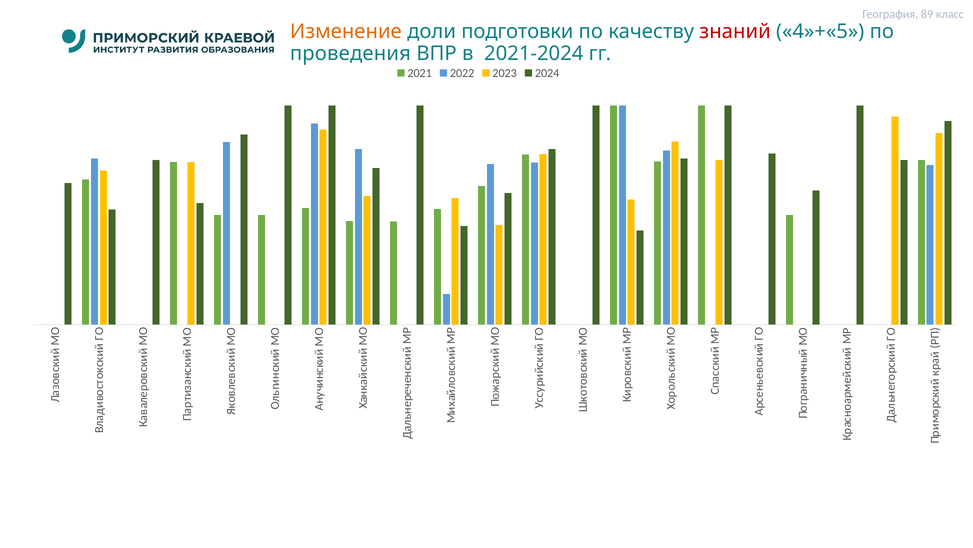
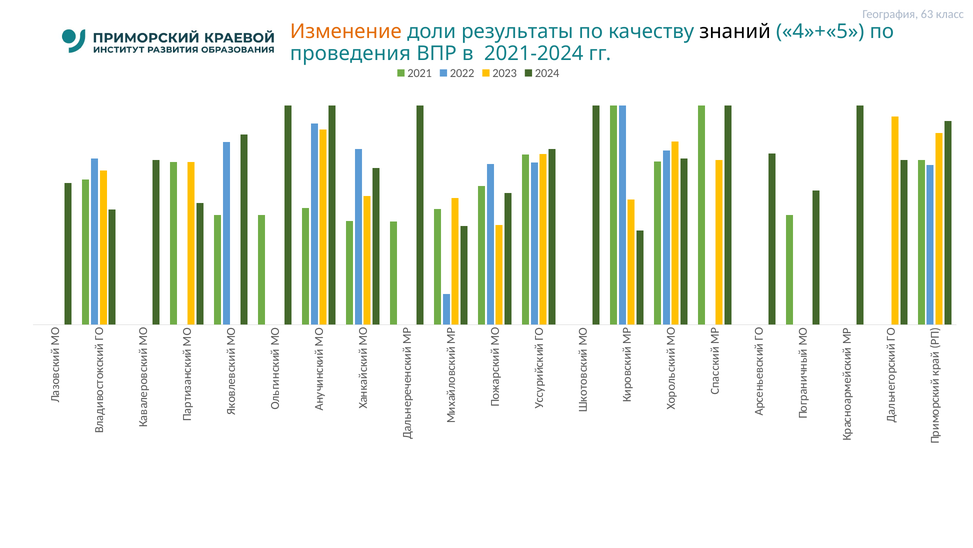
89: 89 -> 63 (927, 14)
подготовки: подготовки -> результаты (517, 32)
знаний colour: red -> black (735, 32)
